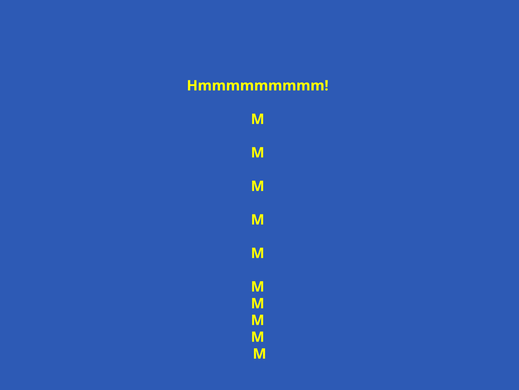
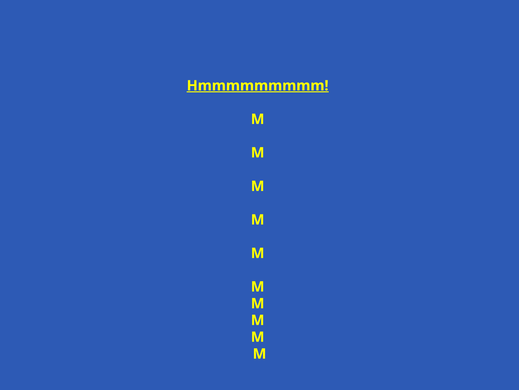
Hmmmmmmmmm underline: none -> present (258, 86)
